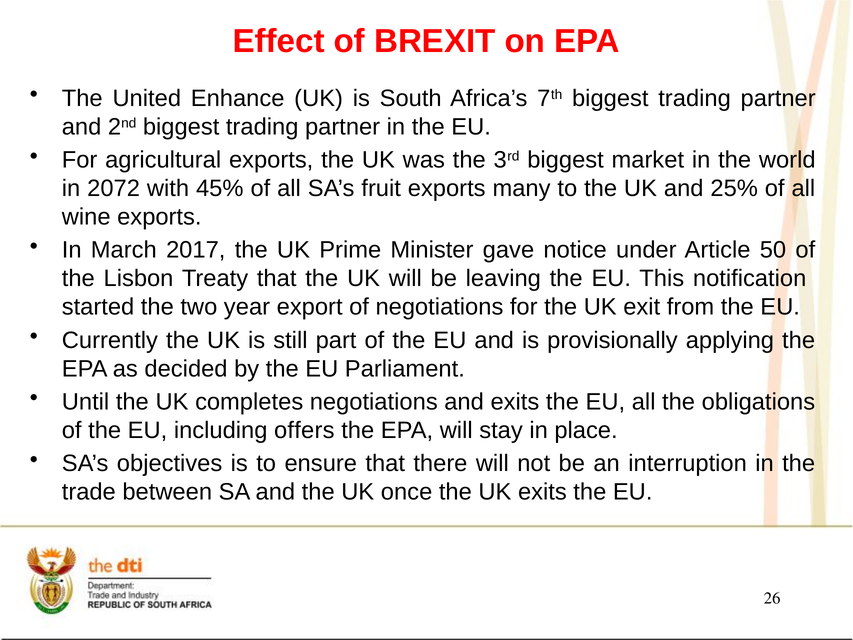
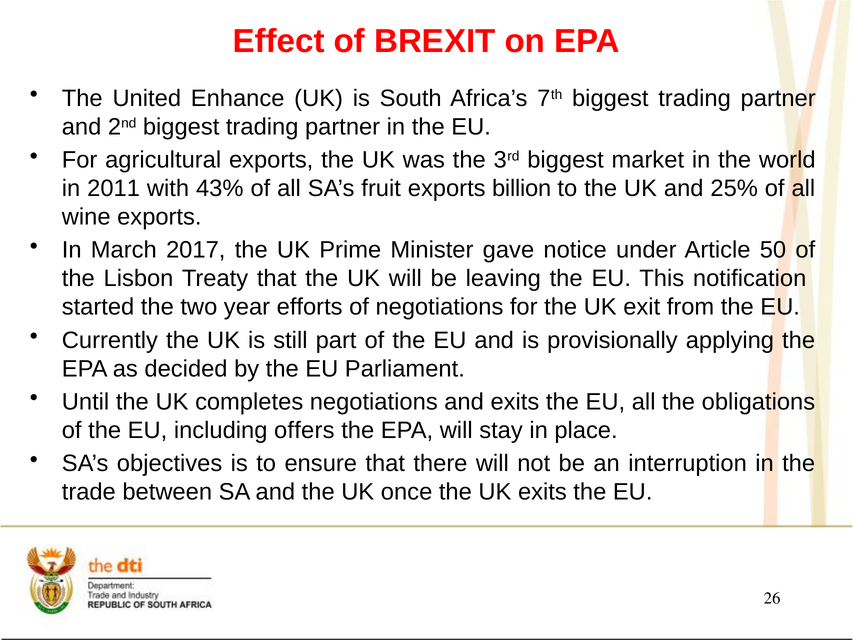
2072: 2072 -> 2011 (114, 188)
45%: 45% -> 43% (220, 188)
many: many -> billion (522, 188)
export: export -> efforts (310, 307)
